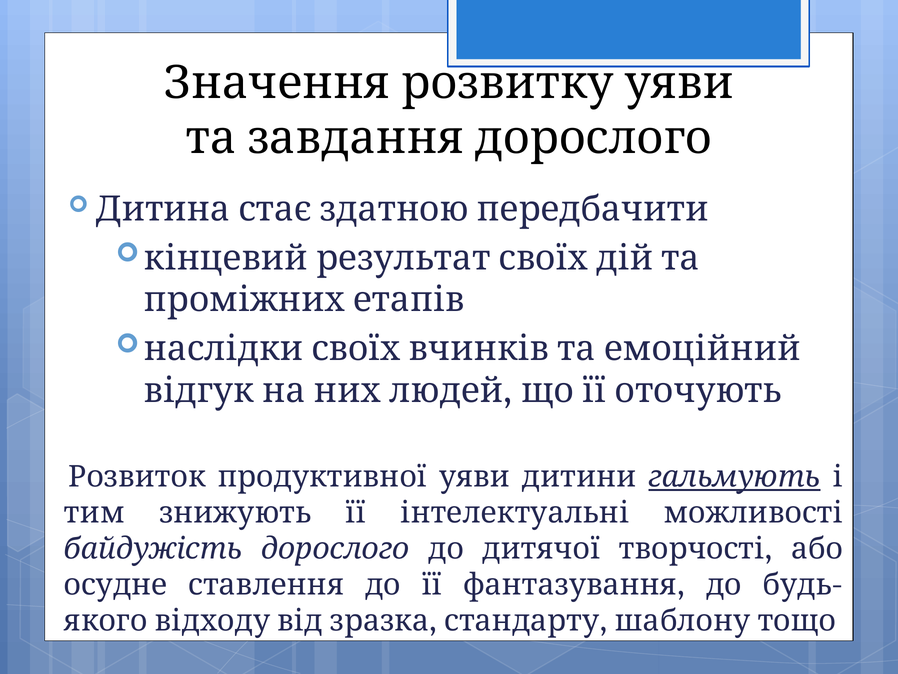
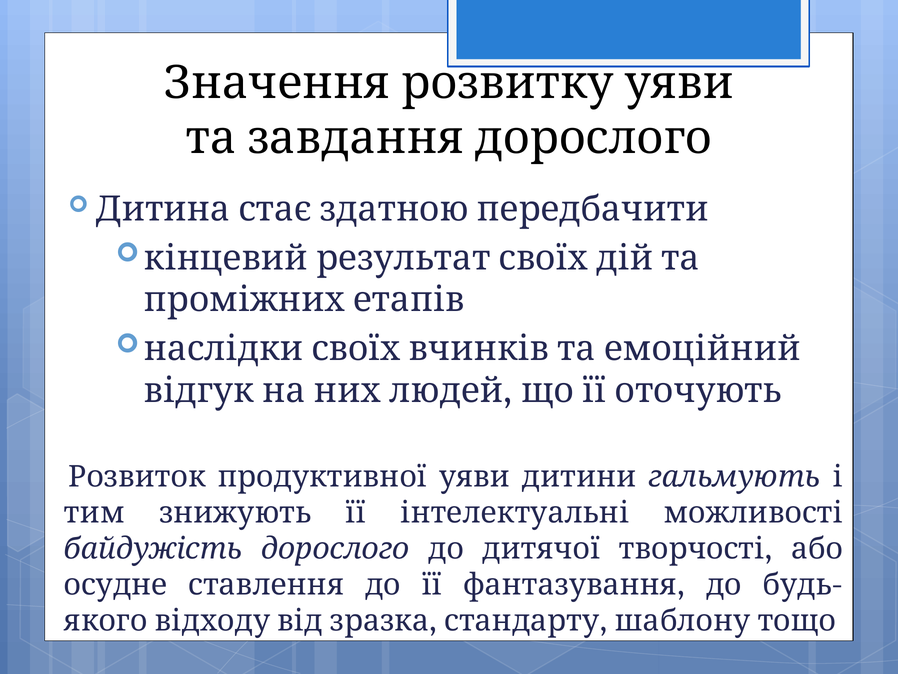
гальмують underline: present -> none (735, 477)
